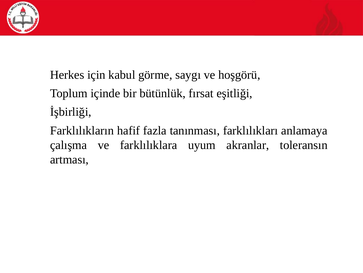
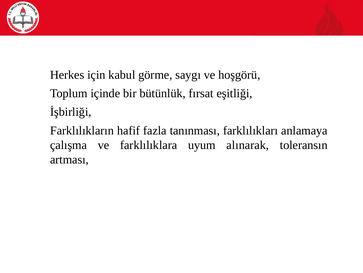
akranlar: akranlar -> alınarak (248, 145)
